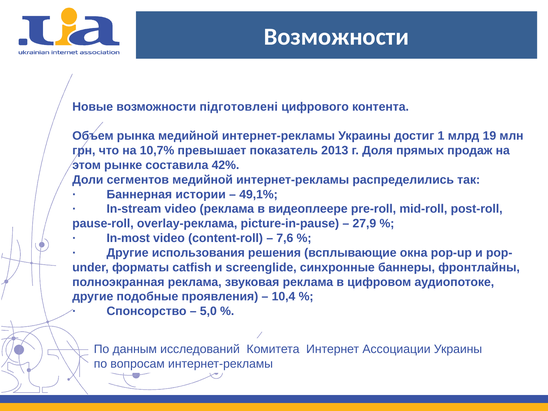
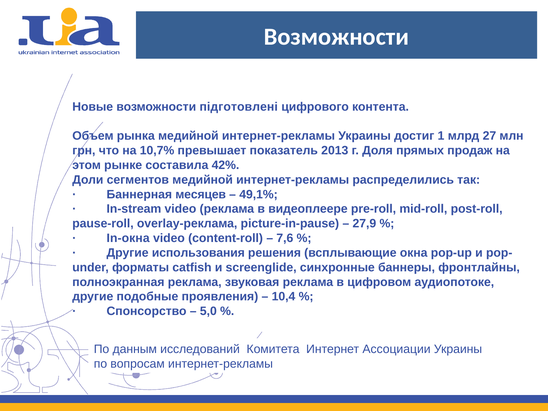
19: 19 -> 27 (489, 136)
истории: истории -> месяцев (201, 194)
In-most: In-most -> In-окна (128, 238)
